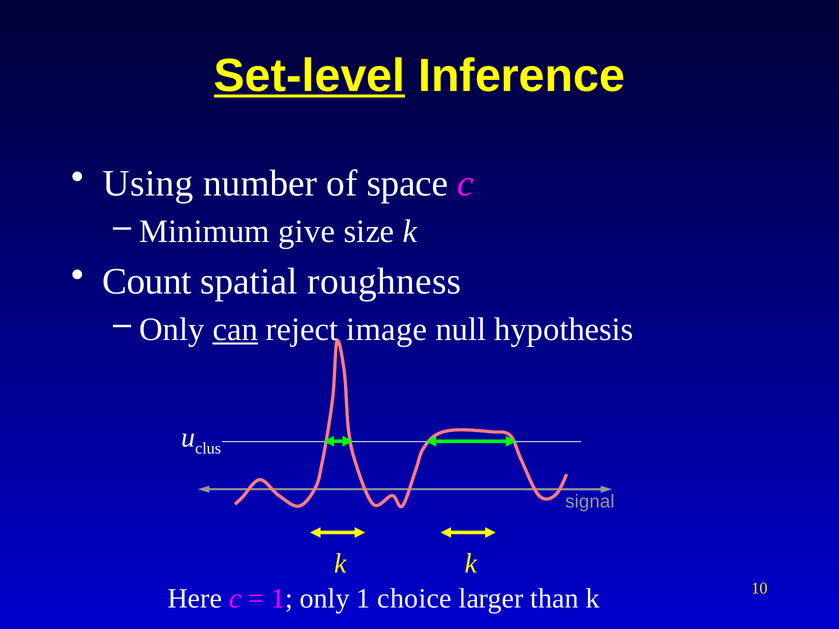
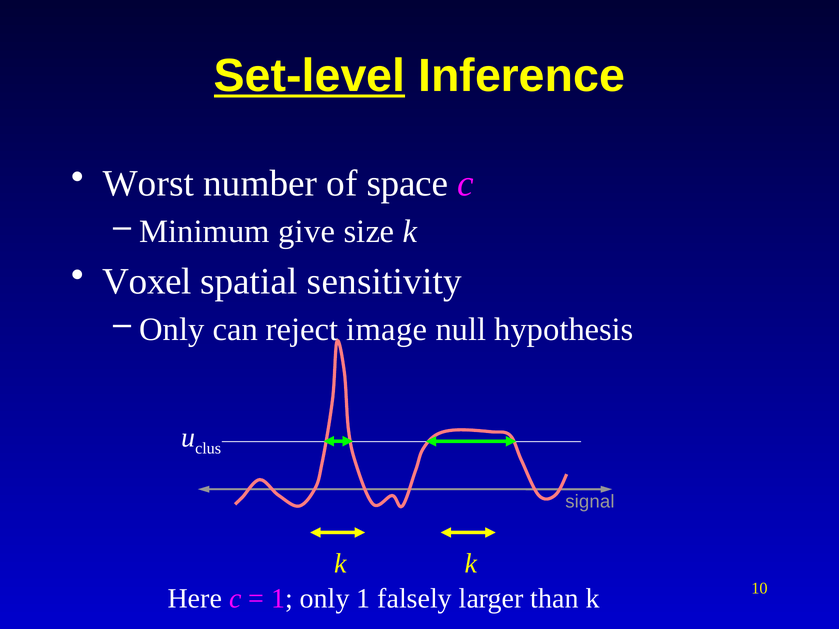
Using: Using -> Worst (148, 183)
Count: Count -> Voxel (147, 281)
roughness: roughness -> sensitivity (384, 281)
can underline: present -> none (235, 330)
choice: choice -> falsely (415, 599)
